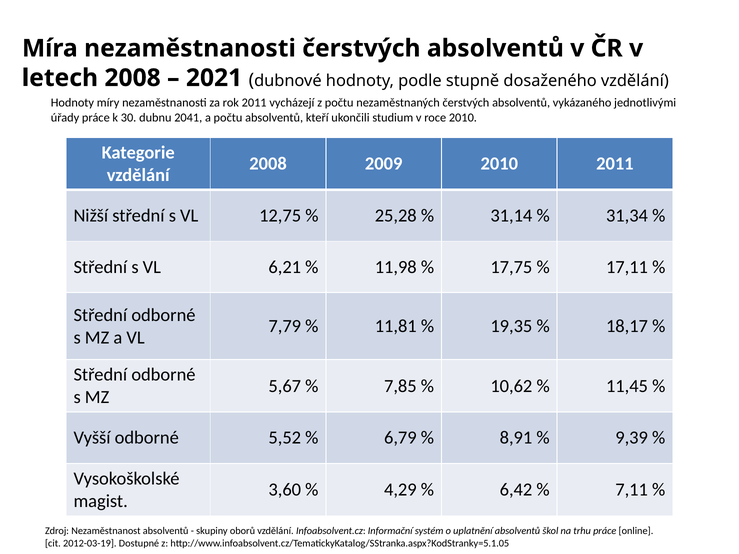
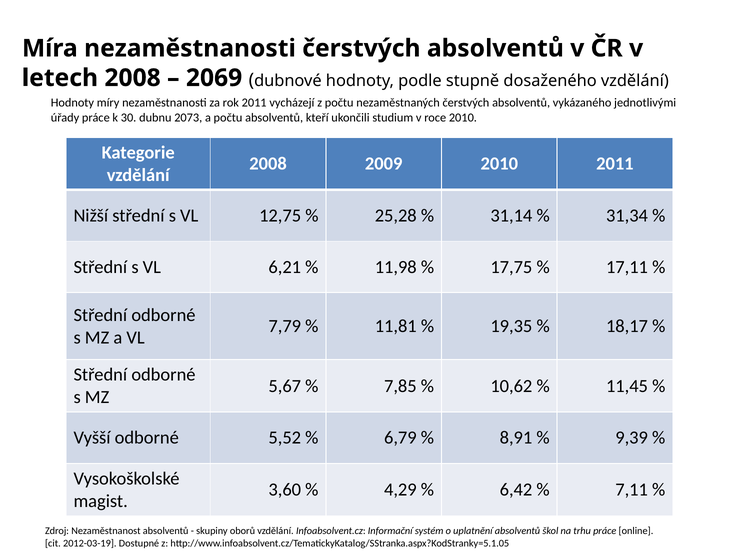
2021: 2021 -> 2069 (214, 78)
2041: 2041 -> 2073 (188, 118)
